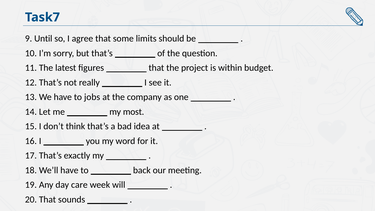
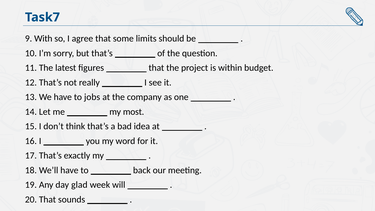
Until: Until -> With (43, 39)
care: care -> glad (79, 185)
